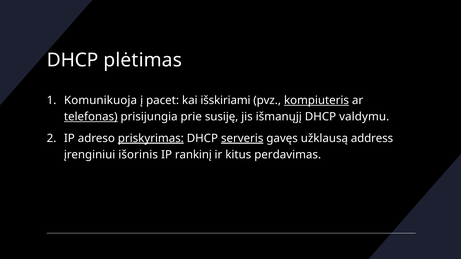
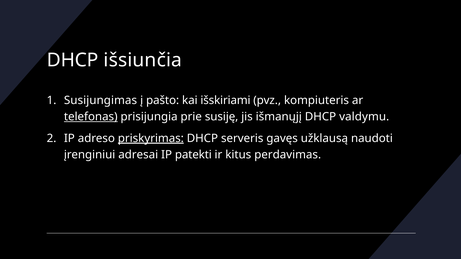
plėtimas: plėtimas -> išsiunčia (143, 60)
Komunikuoja: Komunikuoja -> Susijungimas (101, 100)
pacet: pacet -> pašto (163, 100)
kompiuteris underline: present -> none (316, 100)
serveris underline: present -> none (242, 138)
address: address -> naudoti (372, 138)
išorinis: išorinis -> adresai (138, 155)
rankinį: rankinį -> patekti (193, 155)
